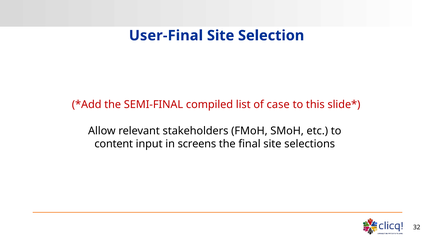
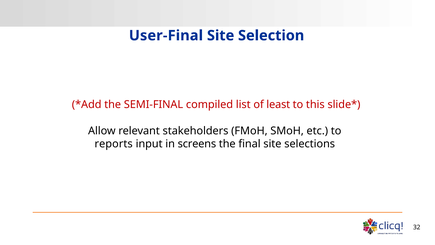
case: case -> least (278, 105)
content: content -> reports (114, 144)
